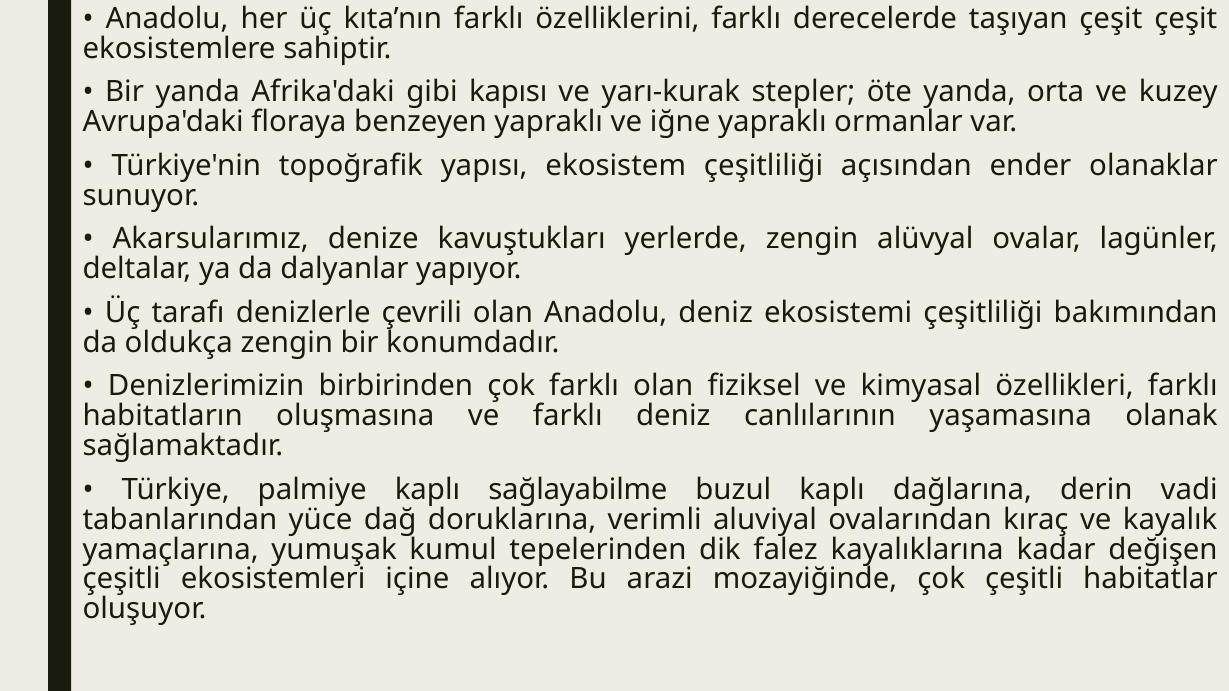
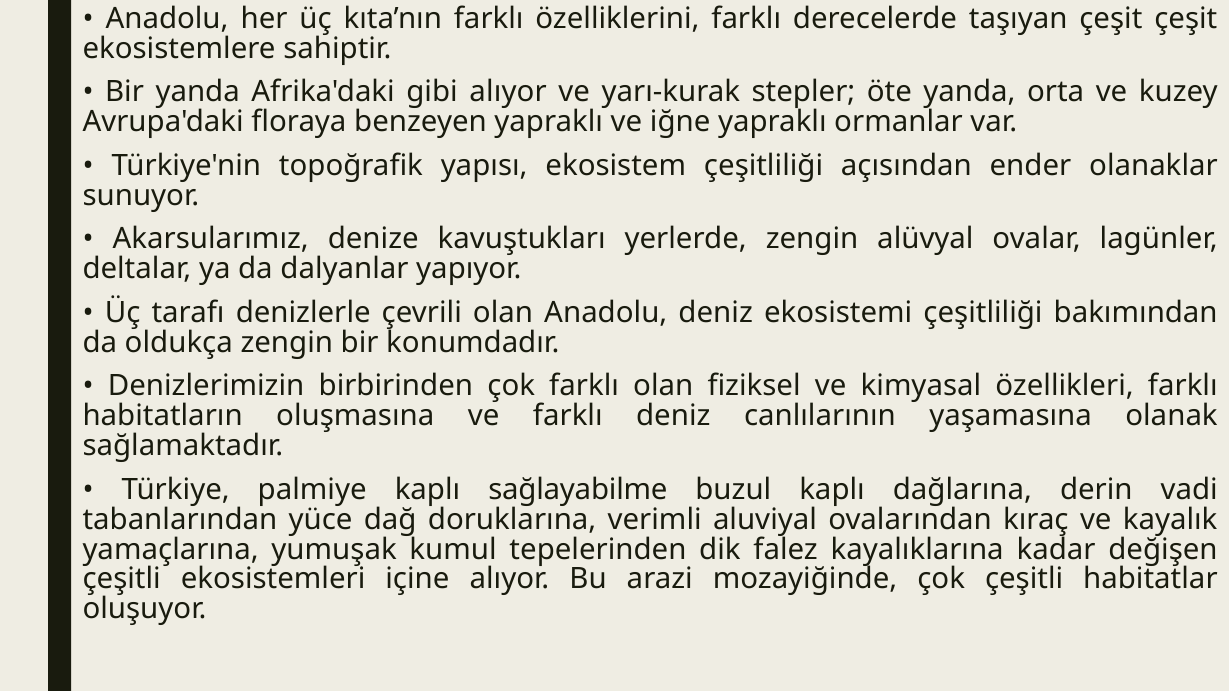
gibi kapısı: kapısı -> alıyor (508, 92)
